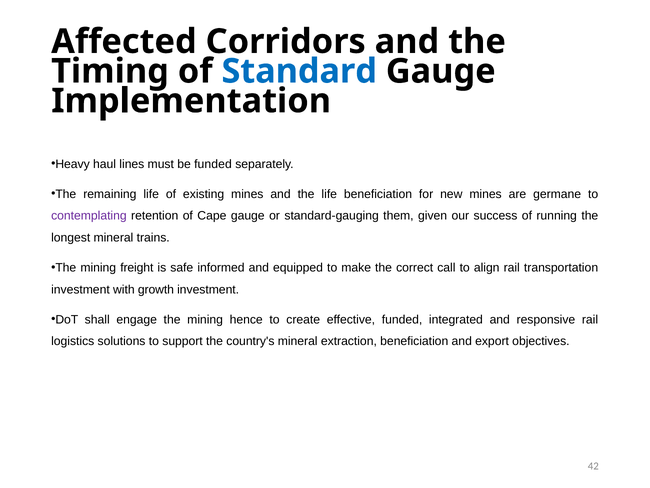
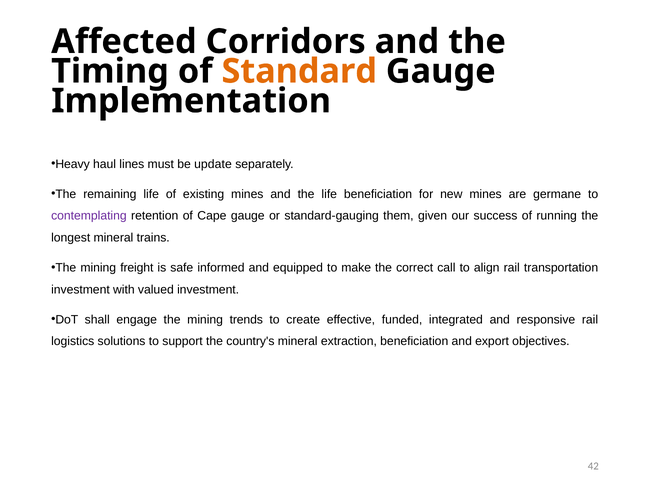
Standard colour: blue -> orange (299, 71)
be funded: funded -> update (213, 164)
growth: growth -> valued (156, 289)
hence: hence -> trends (246, 319)
